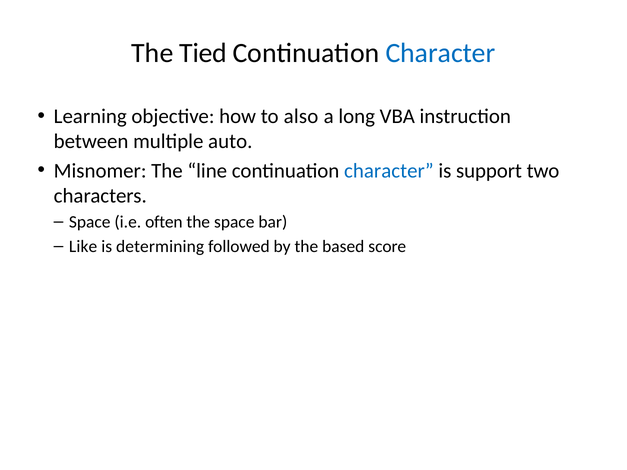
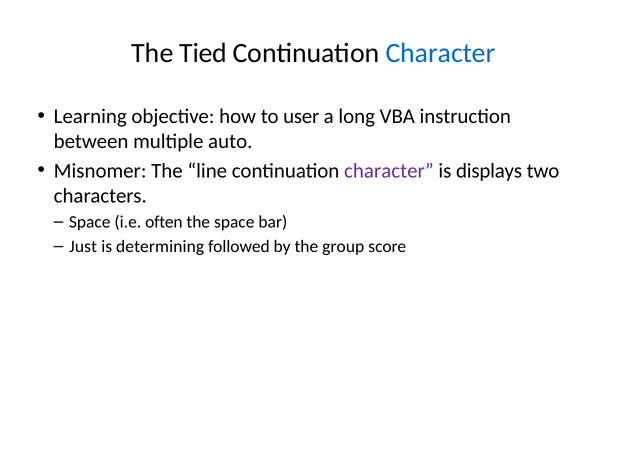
also: also -> user (301, 116)
character colour: blue -> purple (389, 171)
support: support -> displays (489, 171)
Like: Like -> Just (83, 246)
based: based -> group (343, 246)
